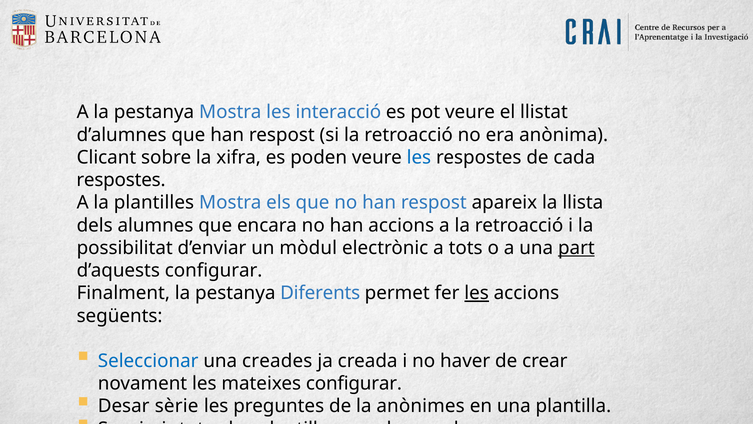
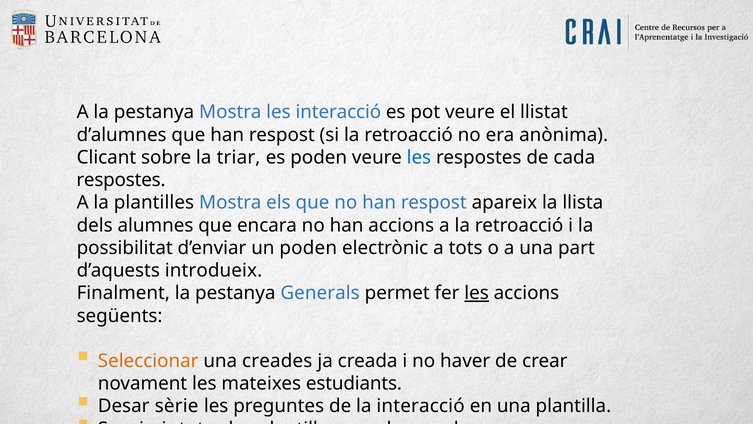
xifra: xifra -> triar (239, 157)
un mòdul: mòdul -> poden (308, 248)
part underline: present -> none (576, 248)
d’aquests configurar: configurar -> introdueix (214, 270)
Diferents: Diferents -> Generals (320, 293)
Seleccionar colour: blue -> orange (148, 361)
mateixes configurar: configurar -> estudiants (354, 383)
la anònimes: anònimes -> interacció (421, 406)
